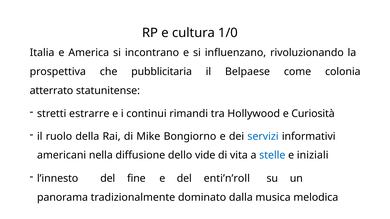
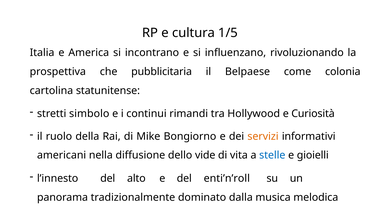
1/0: 1/0 -> 1/5 (228, 33)
atterrato: atterrato -> cartolina (51, 91)
estrarre: estrarre -> simbolo (89, 114)
servizi colour: blue -> orange (263, 137)
iniziali: iniziali -> gioielli (313, 156)
fine: fine -> alto (136, 179)
